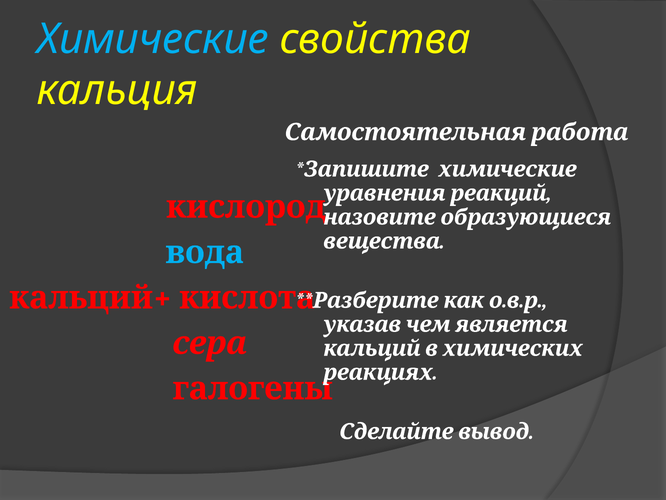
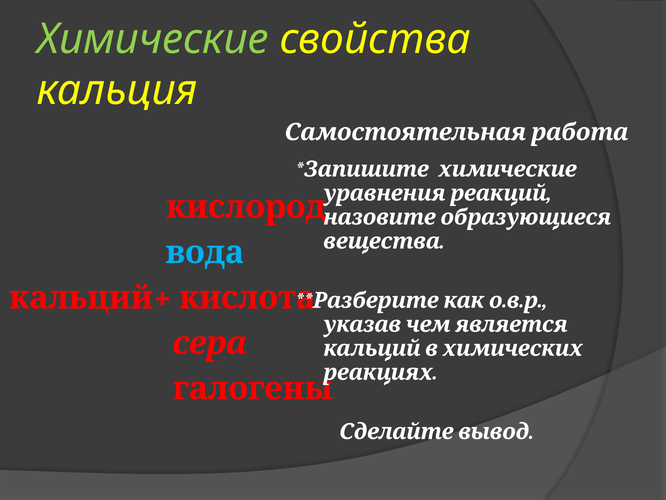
Химические colour: light blue -> light green (153, 39)
